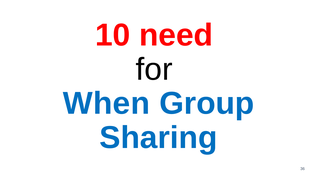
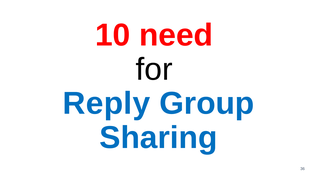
When: When -> Reply (106, 104)
